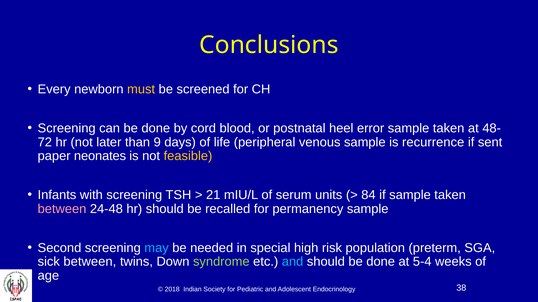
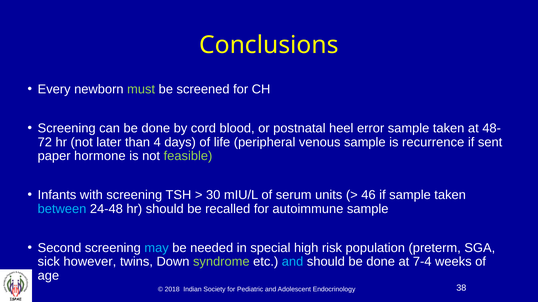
must colour: yellow -> light green (141, 89)
9: 9 -> 4 (157, 142)
neonates: neonates -> hormone (100, 156)
feasible colour: yellow -> light green (188, 156)
21: 21 -> 30 (213, 195)
84: 84 -> 46 (368, 195)
between colour: pink -> light blue (62, 209)
permanency: permanency -> autoimmune (308, 209)
sick between: between -> however (90, 262)
5-4: 5-4 -> 7-4 (422, 262)
